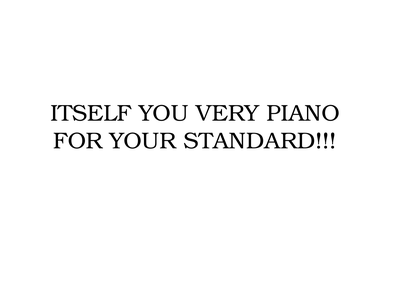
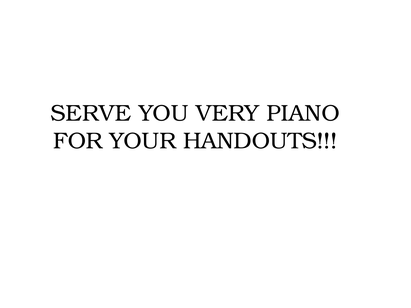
ITSELF: ITSELF -> SERVE (91, 114)
STANDARD: STANDARD -> HANDOUTS (260, 141)
